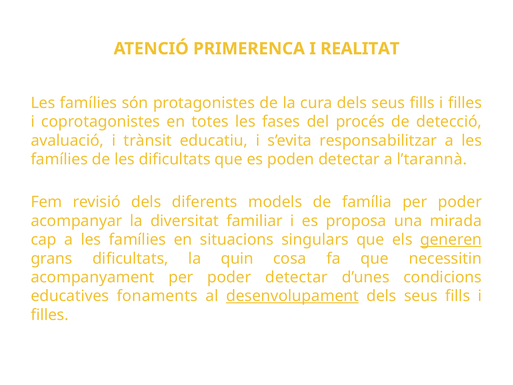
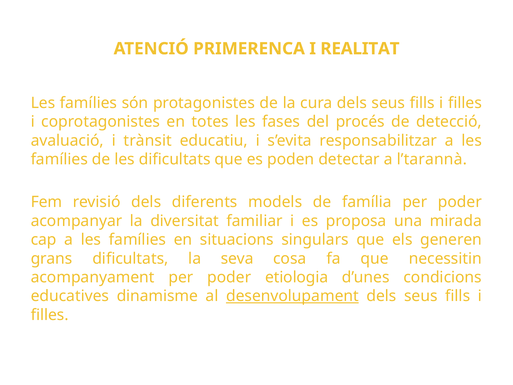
generen underline: present -> none (451, 240)
quin: quin -> seva (237, 258)
poder detectar: detectar -> etiologia (297, 277)
fonaments: fonaments -> dinamisme (157, 296)
